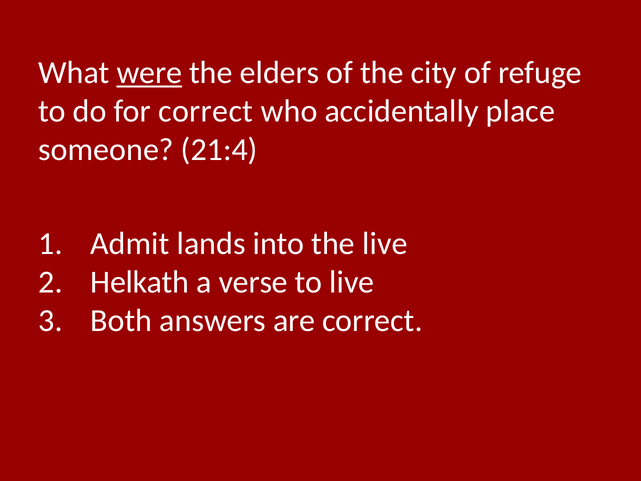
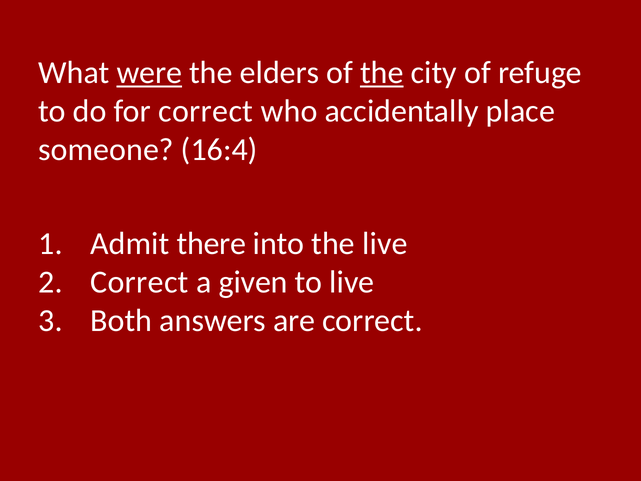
the underline: none -> present (382, 73)
21:4: 21:4 -> 16:4 (219, 150)
lands: lands -> there (211, 244)
Helkath: Helkath -> Correct (140, 282)
verse: verse -> given (253, 282)
